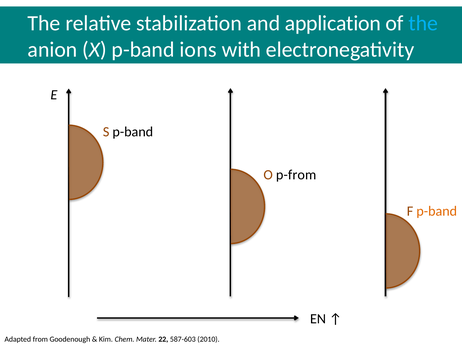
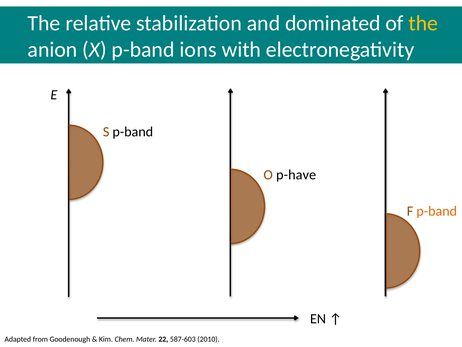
application: application -> dominated (333, 23)
the colour: light blue -> yellow (423, 23)
p-from: p-from -> p-have (296, 175)
